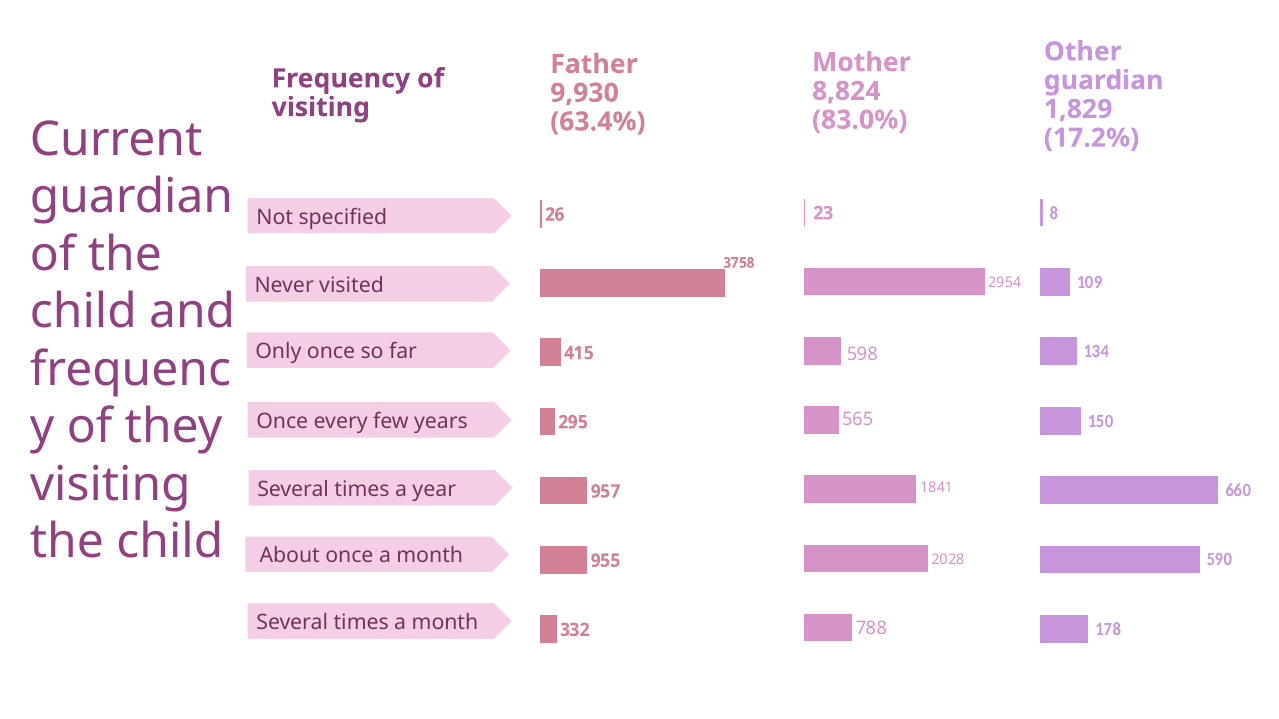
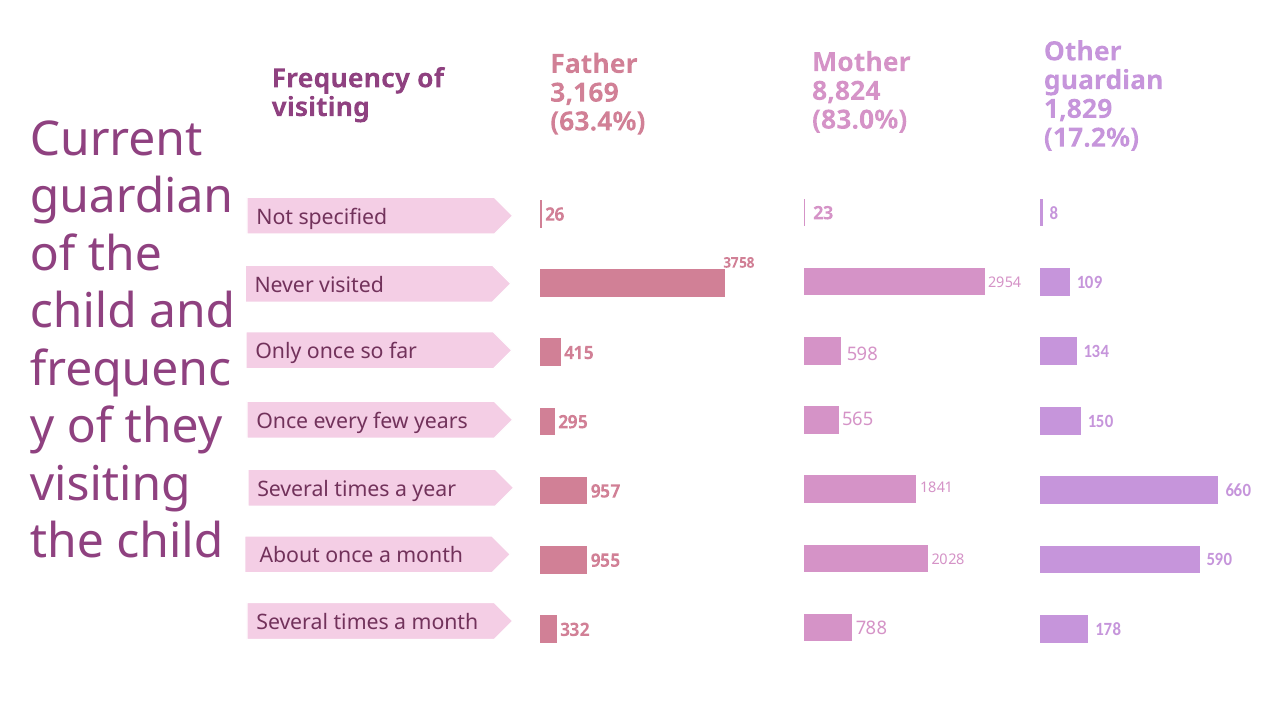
9,930: 9,930 -> 3,169 (585, 93)
